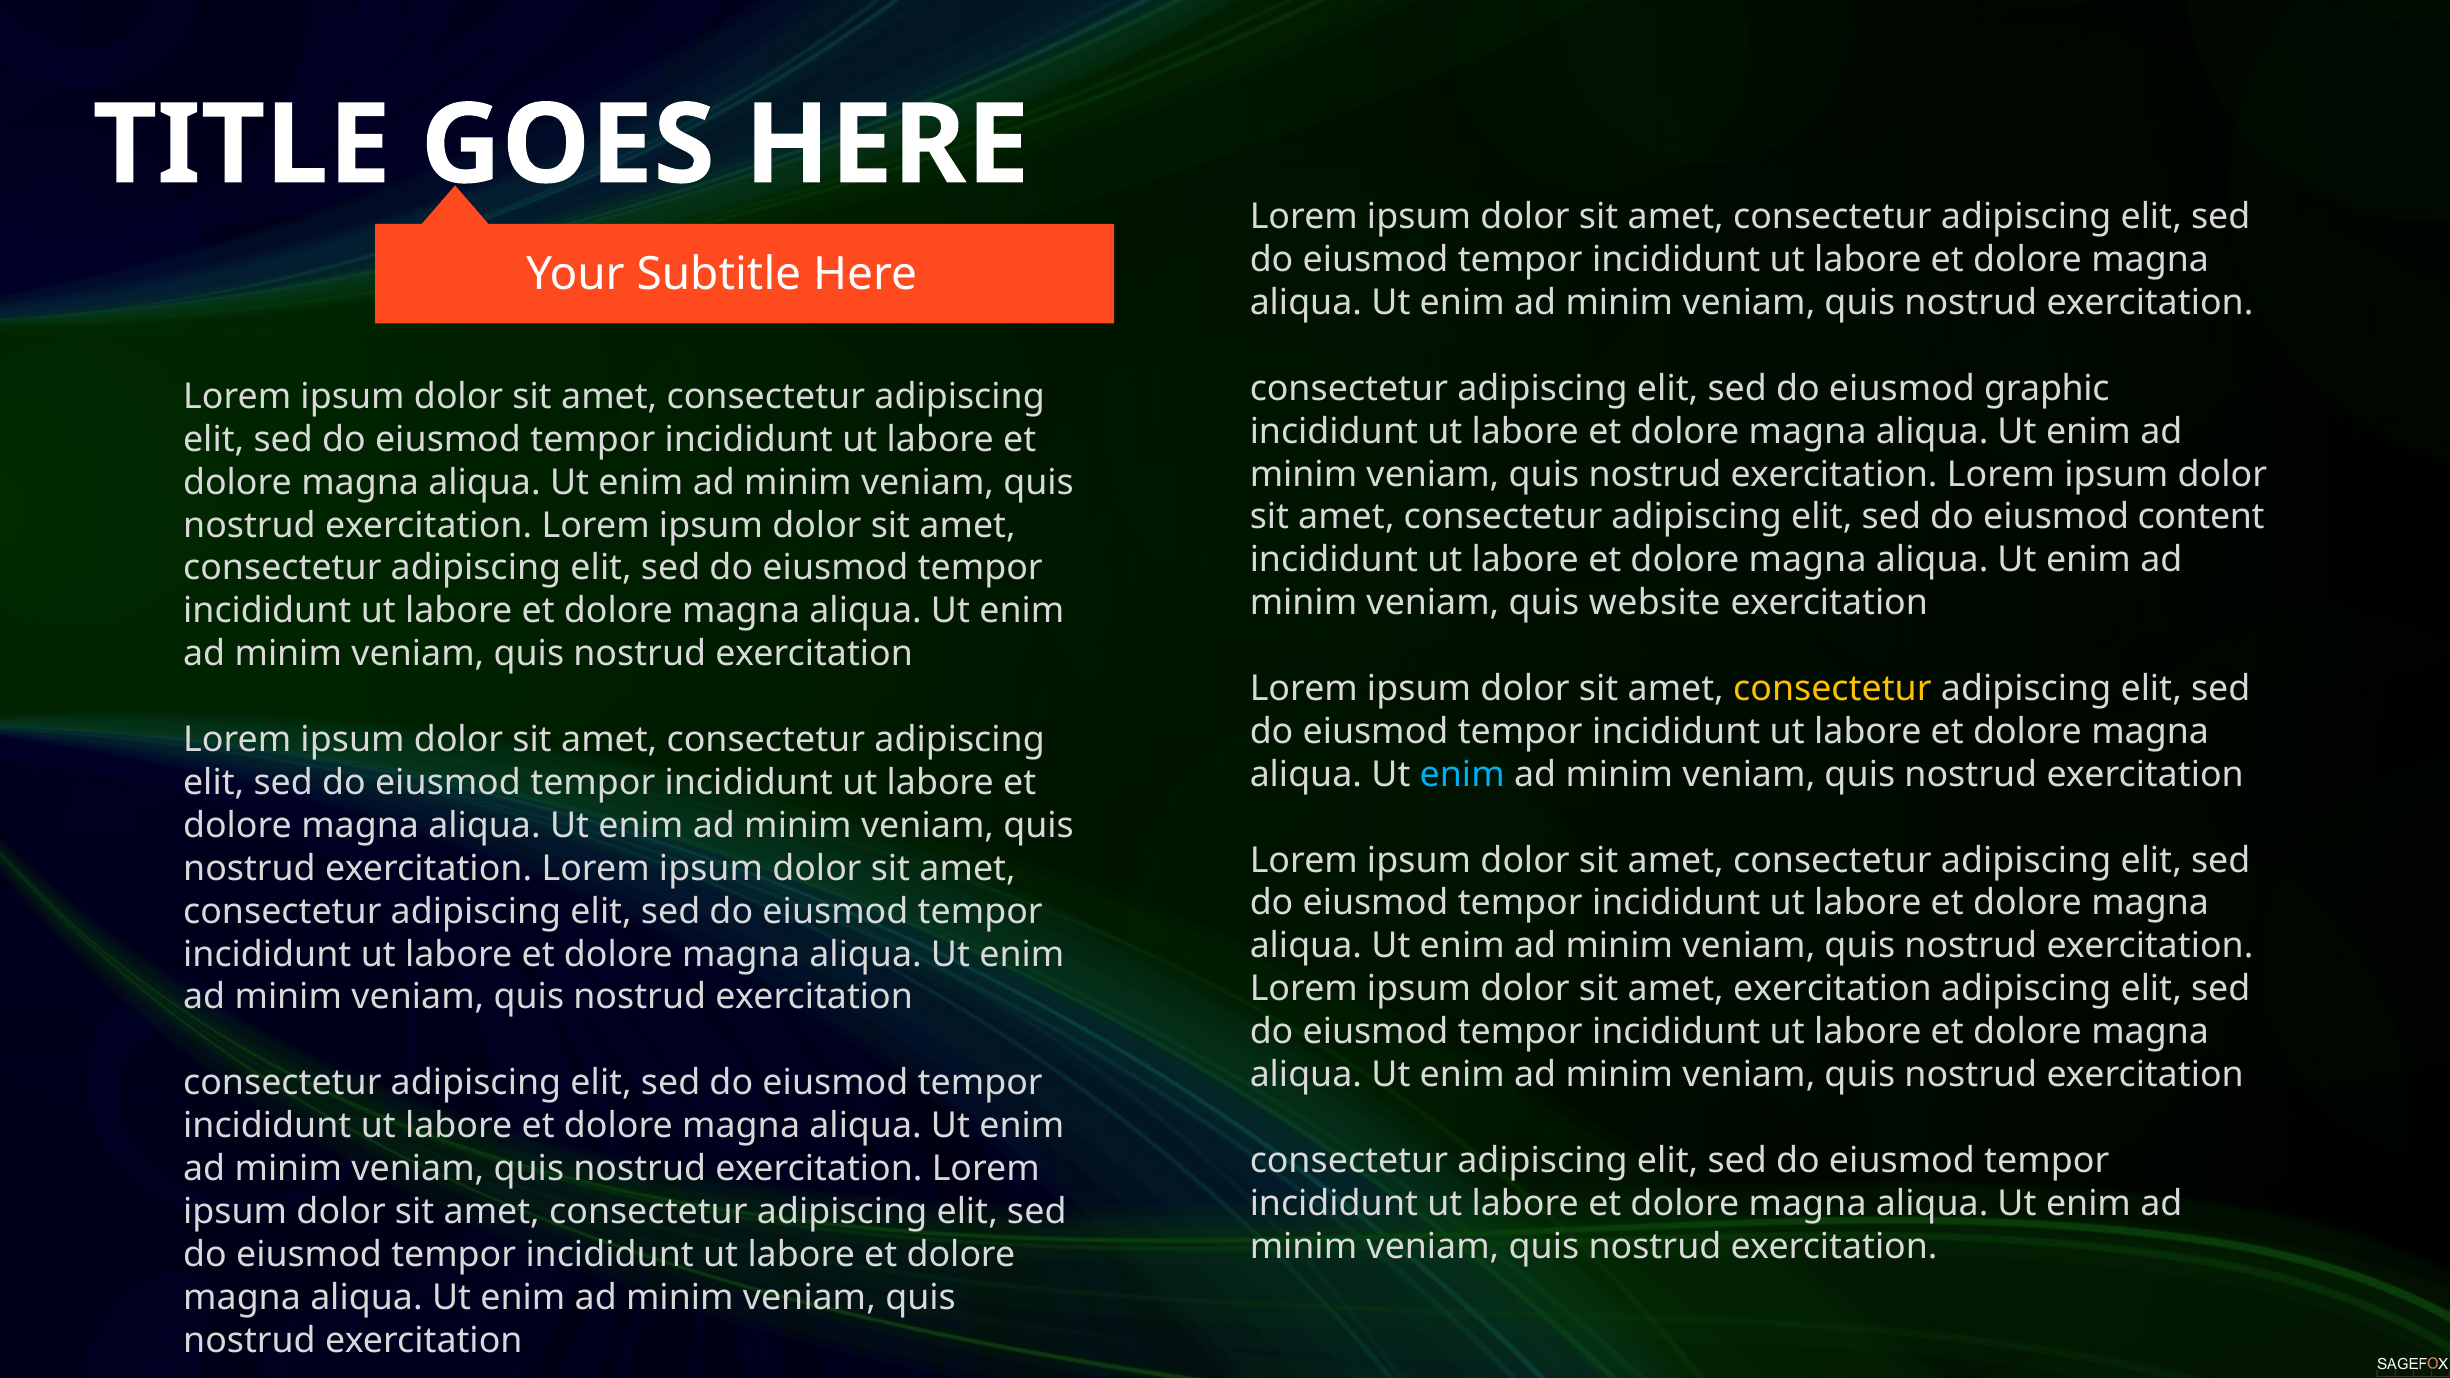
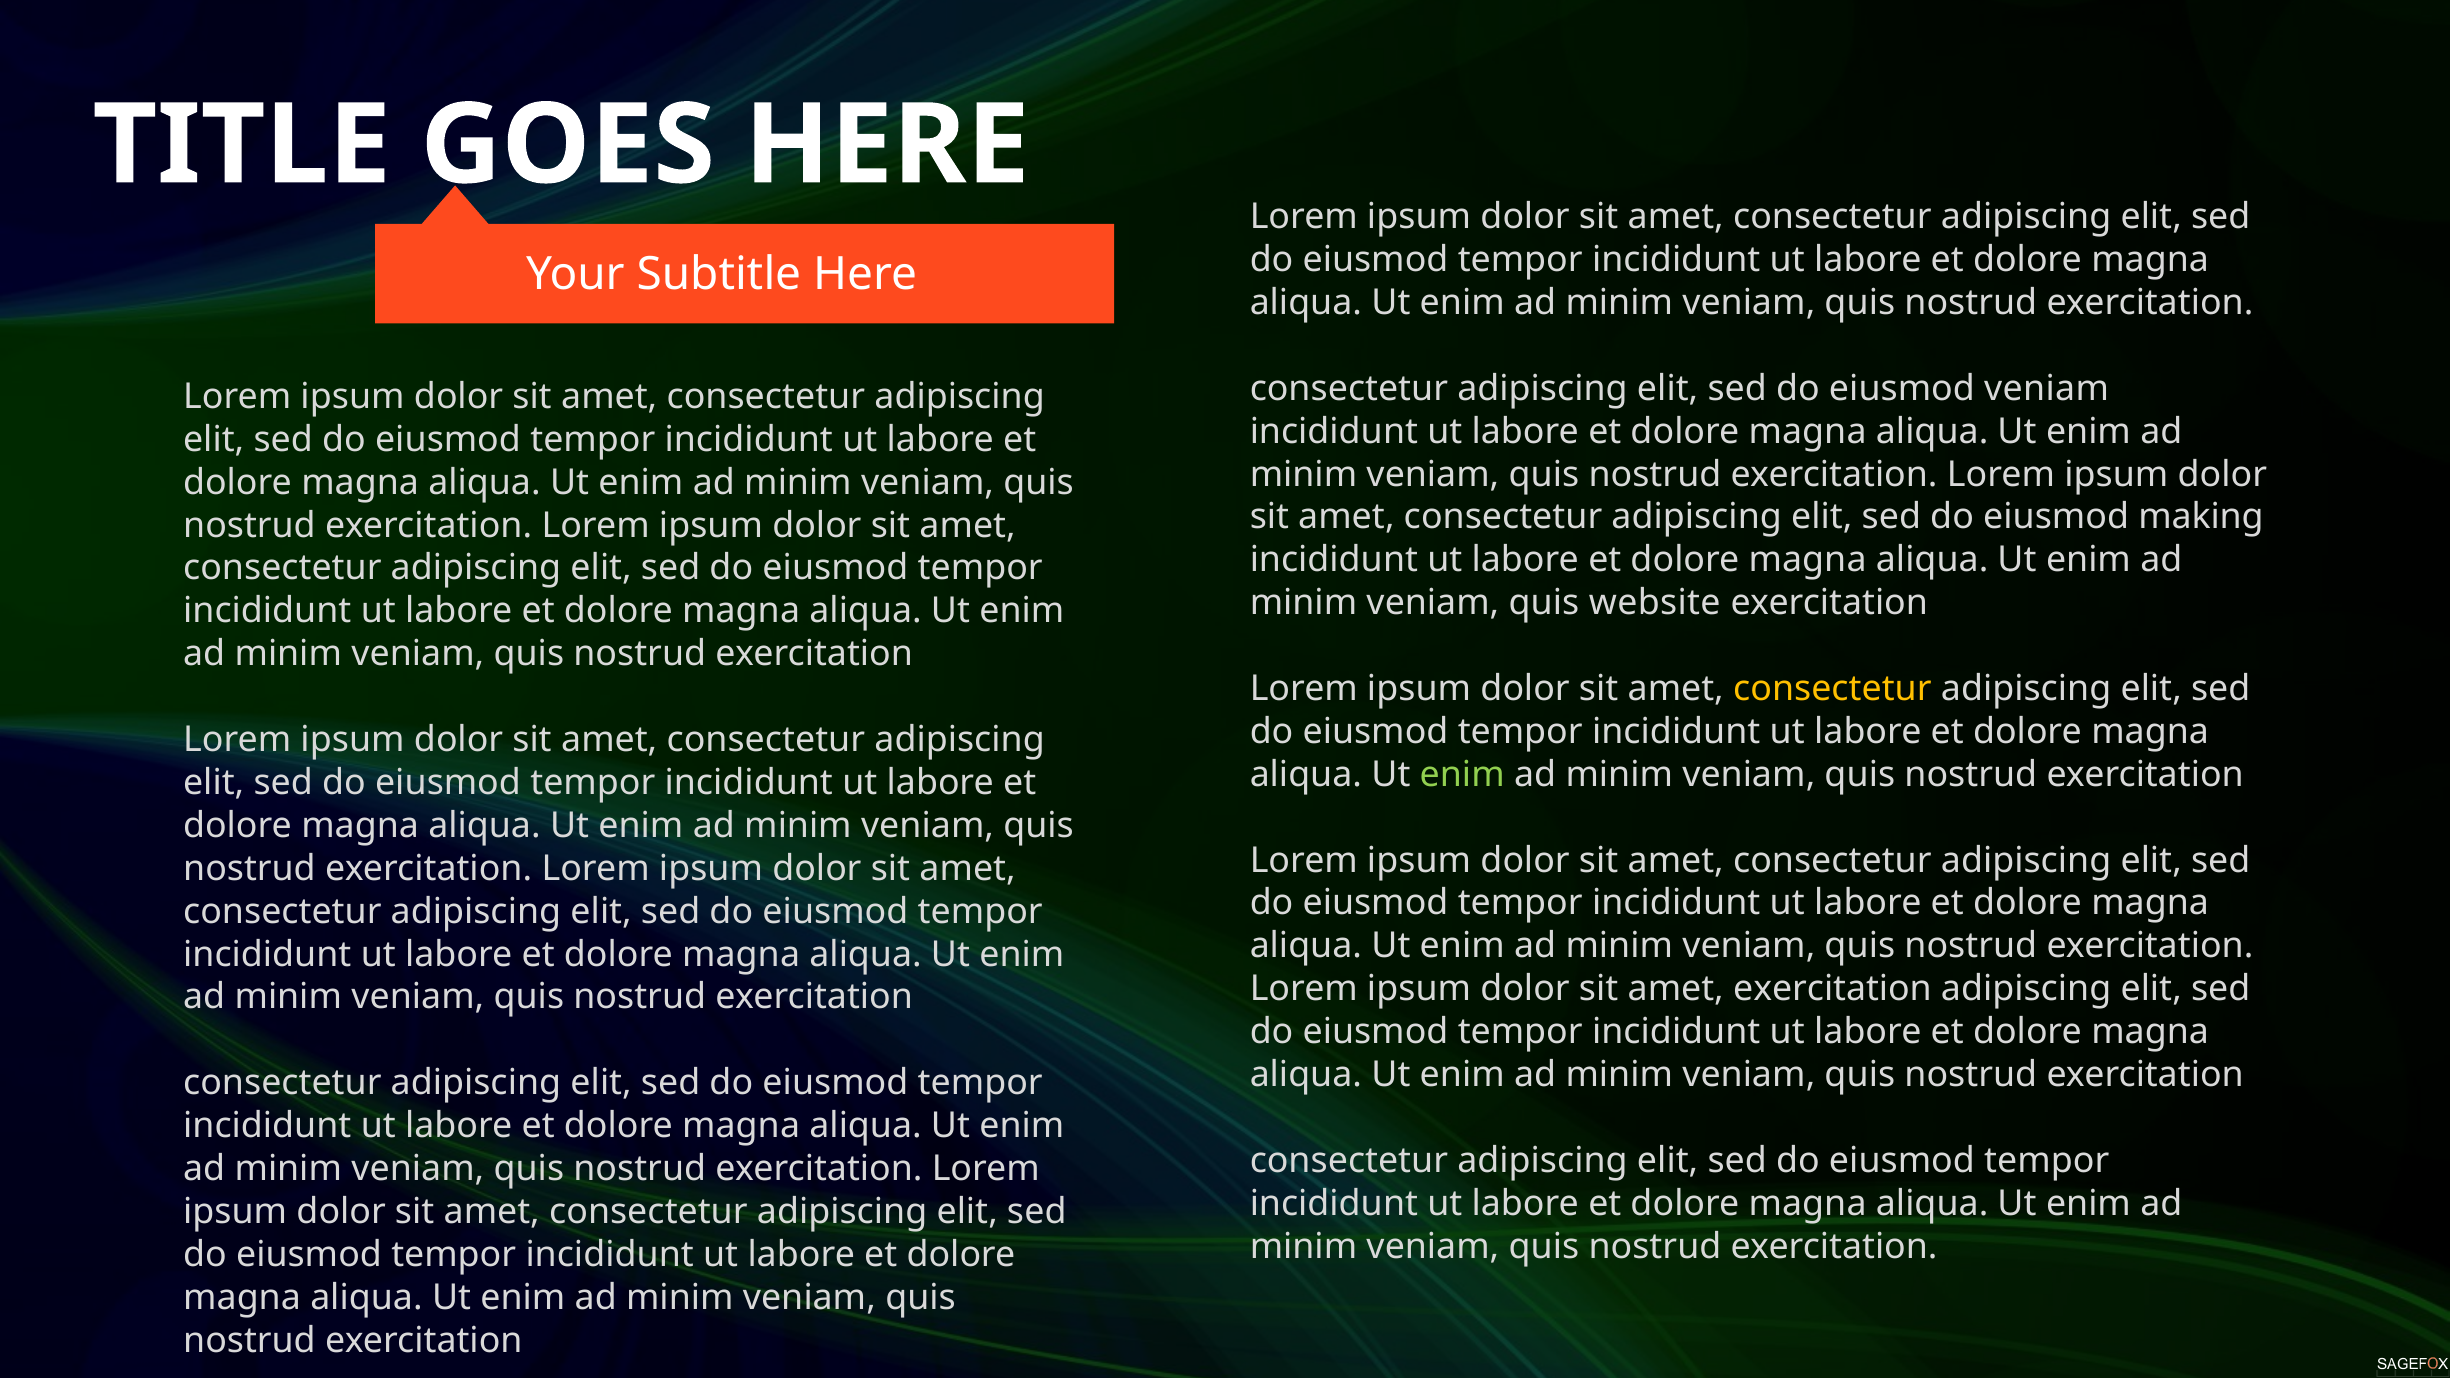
eiusmod graphic: graphic -> veniam (2047, 388)
content: content -> making (2201, 517)
enim colour: light blue -> light green (1462, 775)
